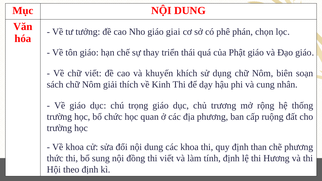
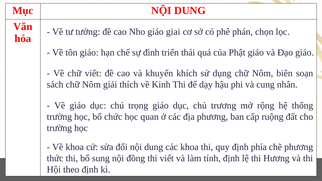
thay: thay -> đình (151, 53)
than: than -> phía (259, 147)
